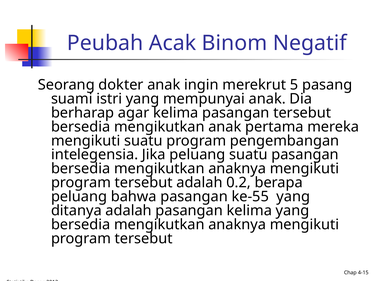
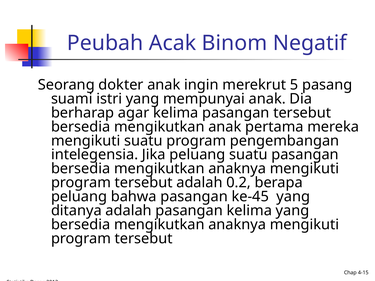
ke-55: ke-55 -> ke-45 (250, 197)
